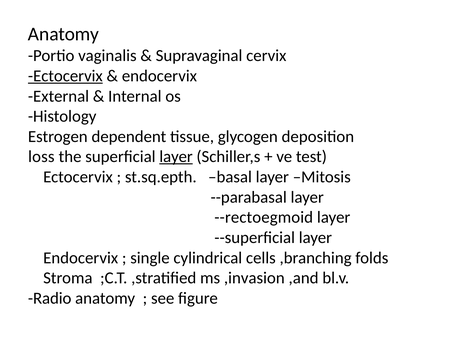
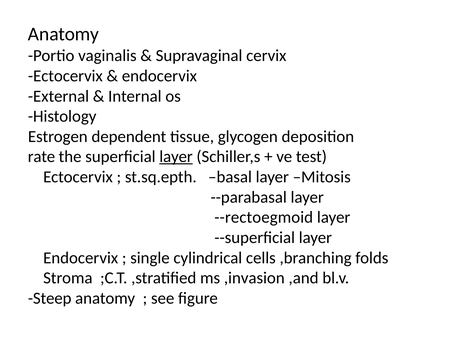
Ectocervix underline: present -> none (65, 76)
loss: loss -> rate (41, 157)
Radio: Radio -> Steep (50, 298)
